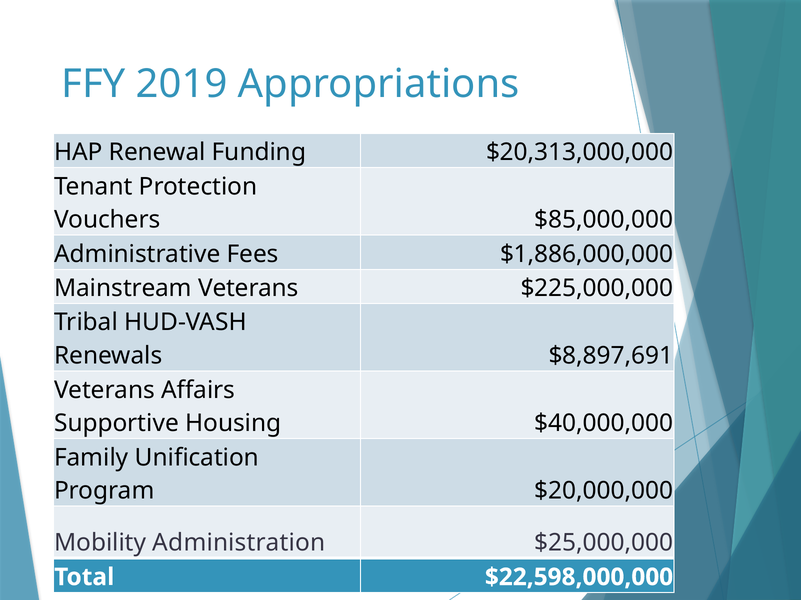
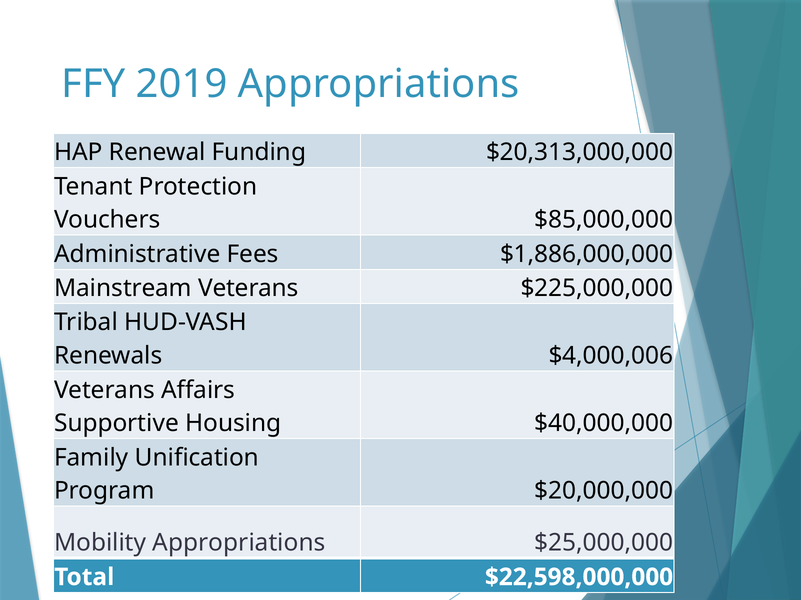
$8,897,691: $8,897,691 -> $4,000,006 (611, 356)
Mobility Administration: Administration -> Appropriations (239, 544)
